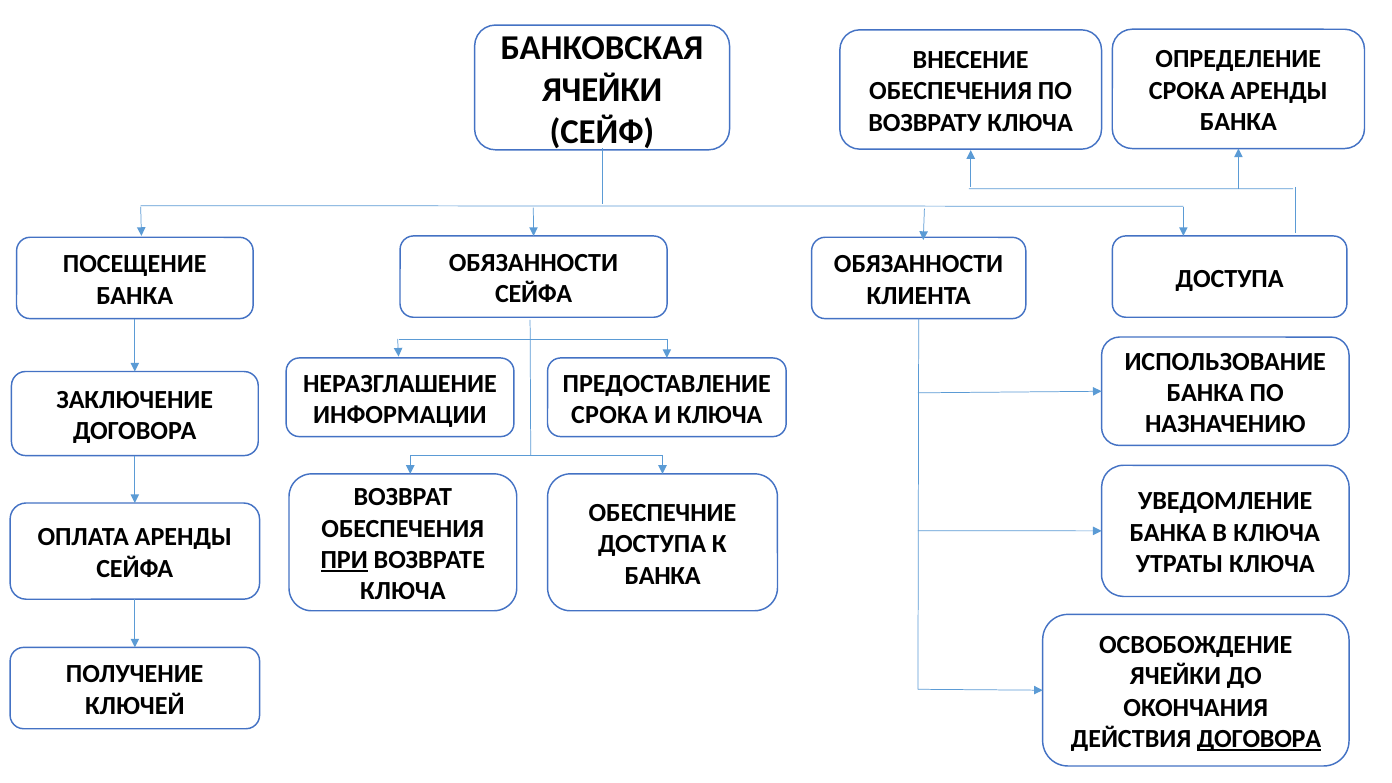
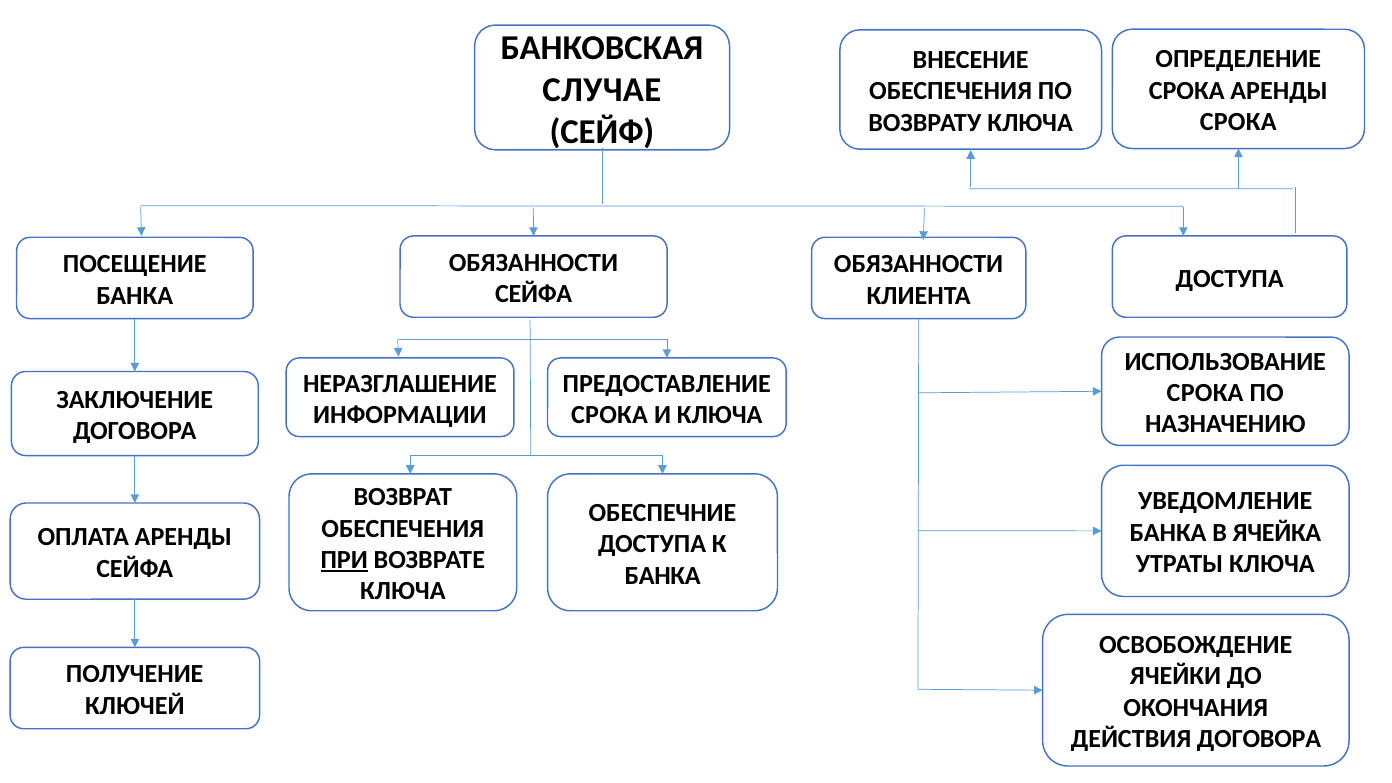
ЯЧЕЙКИ: ЯЧЕЙКИ -> СЛУЧАЕ (602, 90)
БАНКА: БАНКА -> СРОКА (1238, 122)
БАНКА: БАНКА -> СРОКА (1205, 393)
В КЛЮЧА: КЛЮЧА -> ЯЧЕЙКА (1277, 533)
ДОГОВОРА underline: present -> none (1259, 739)
